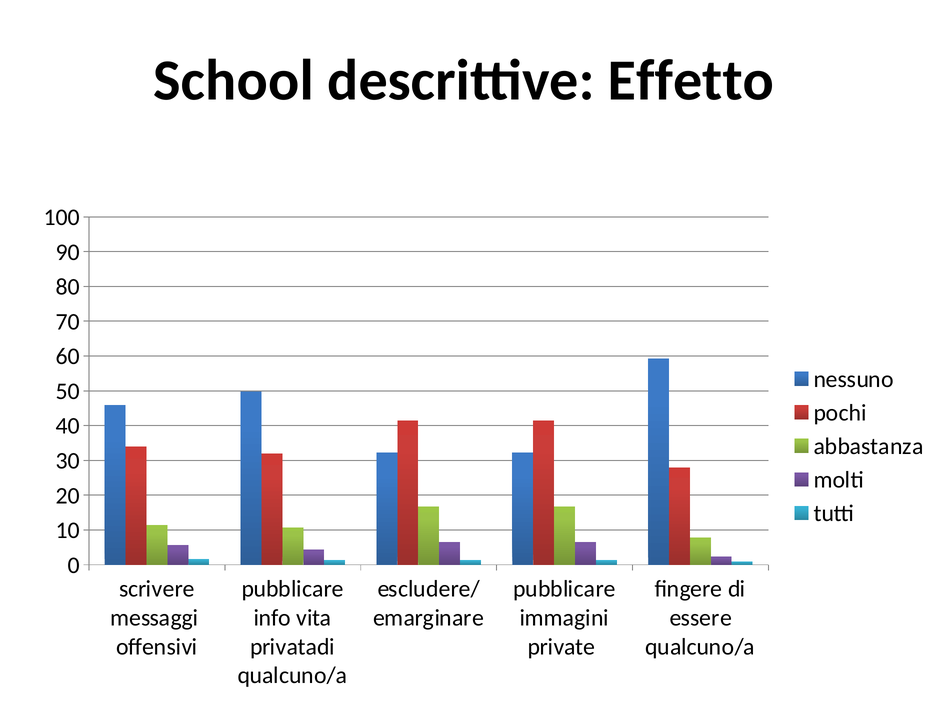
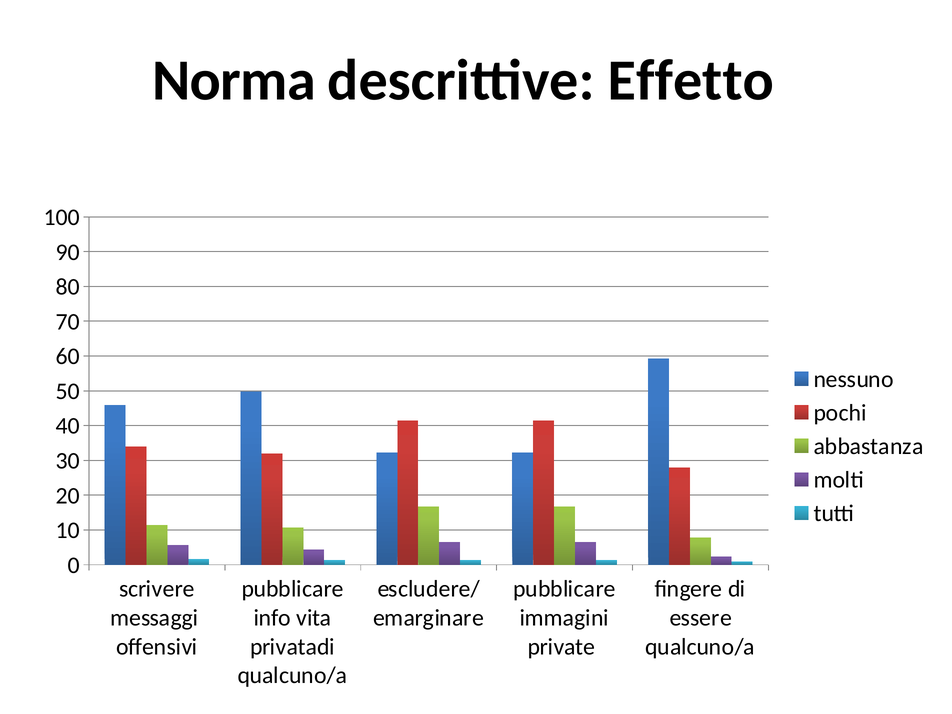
School: School -> Norma (234, 81)
